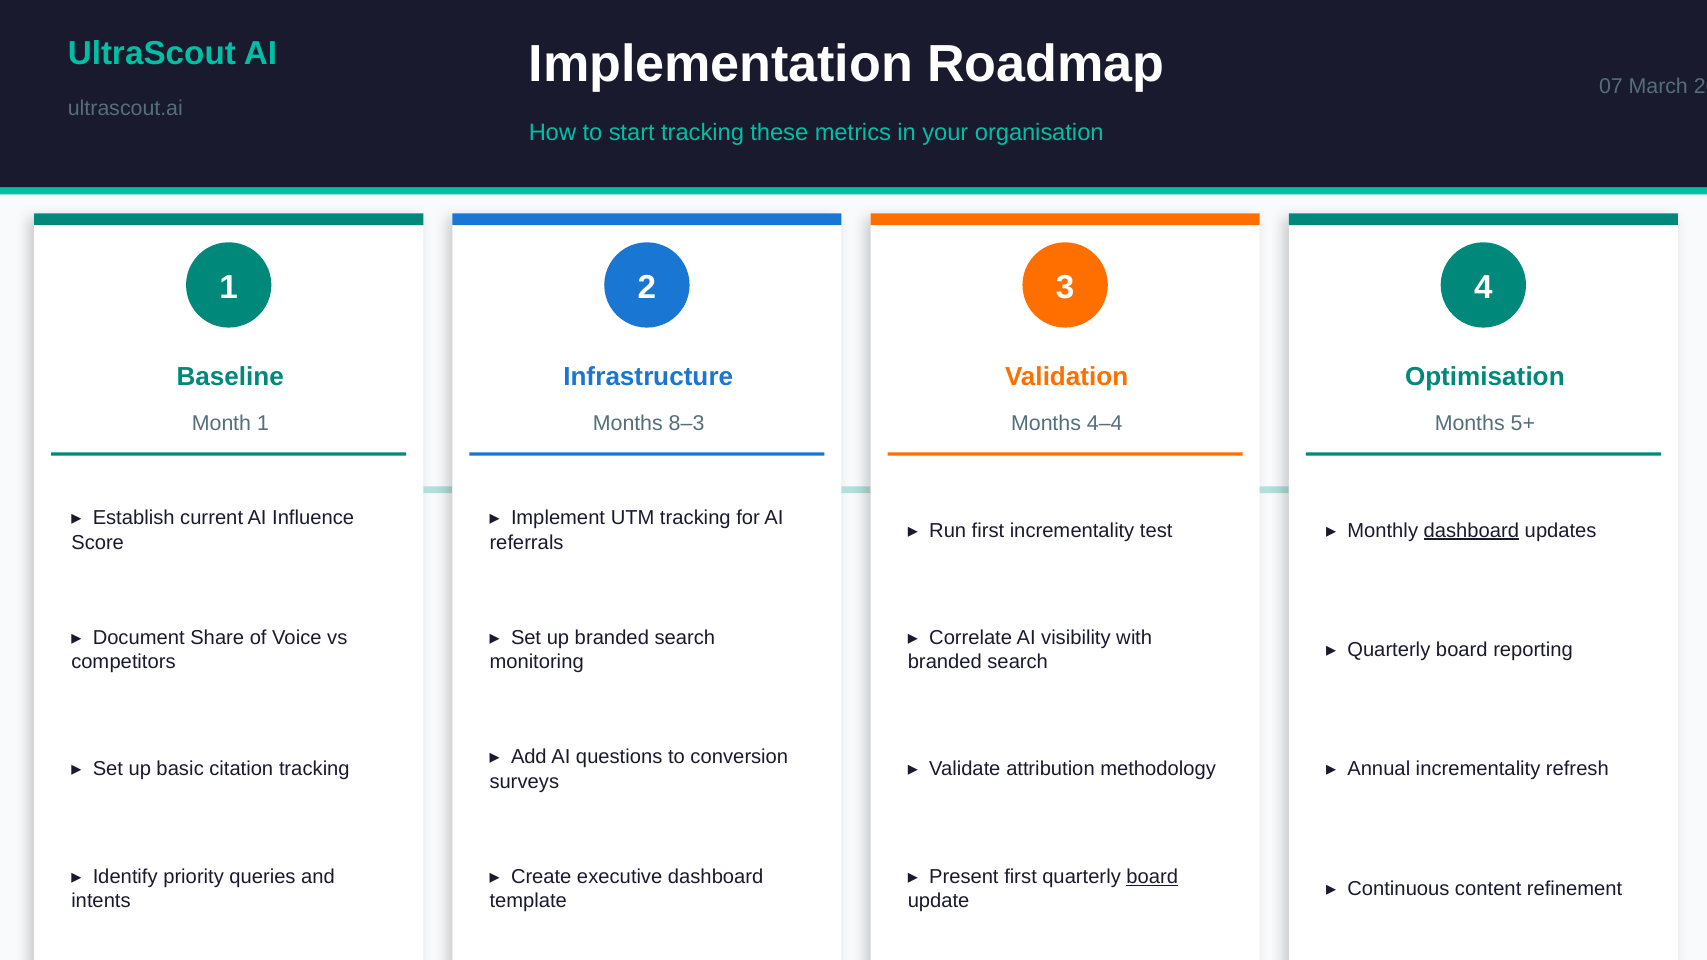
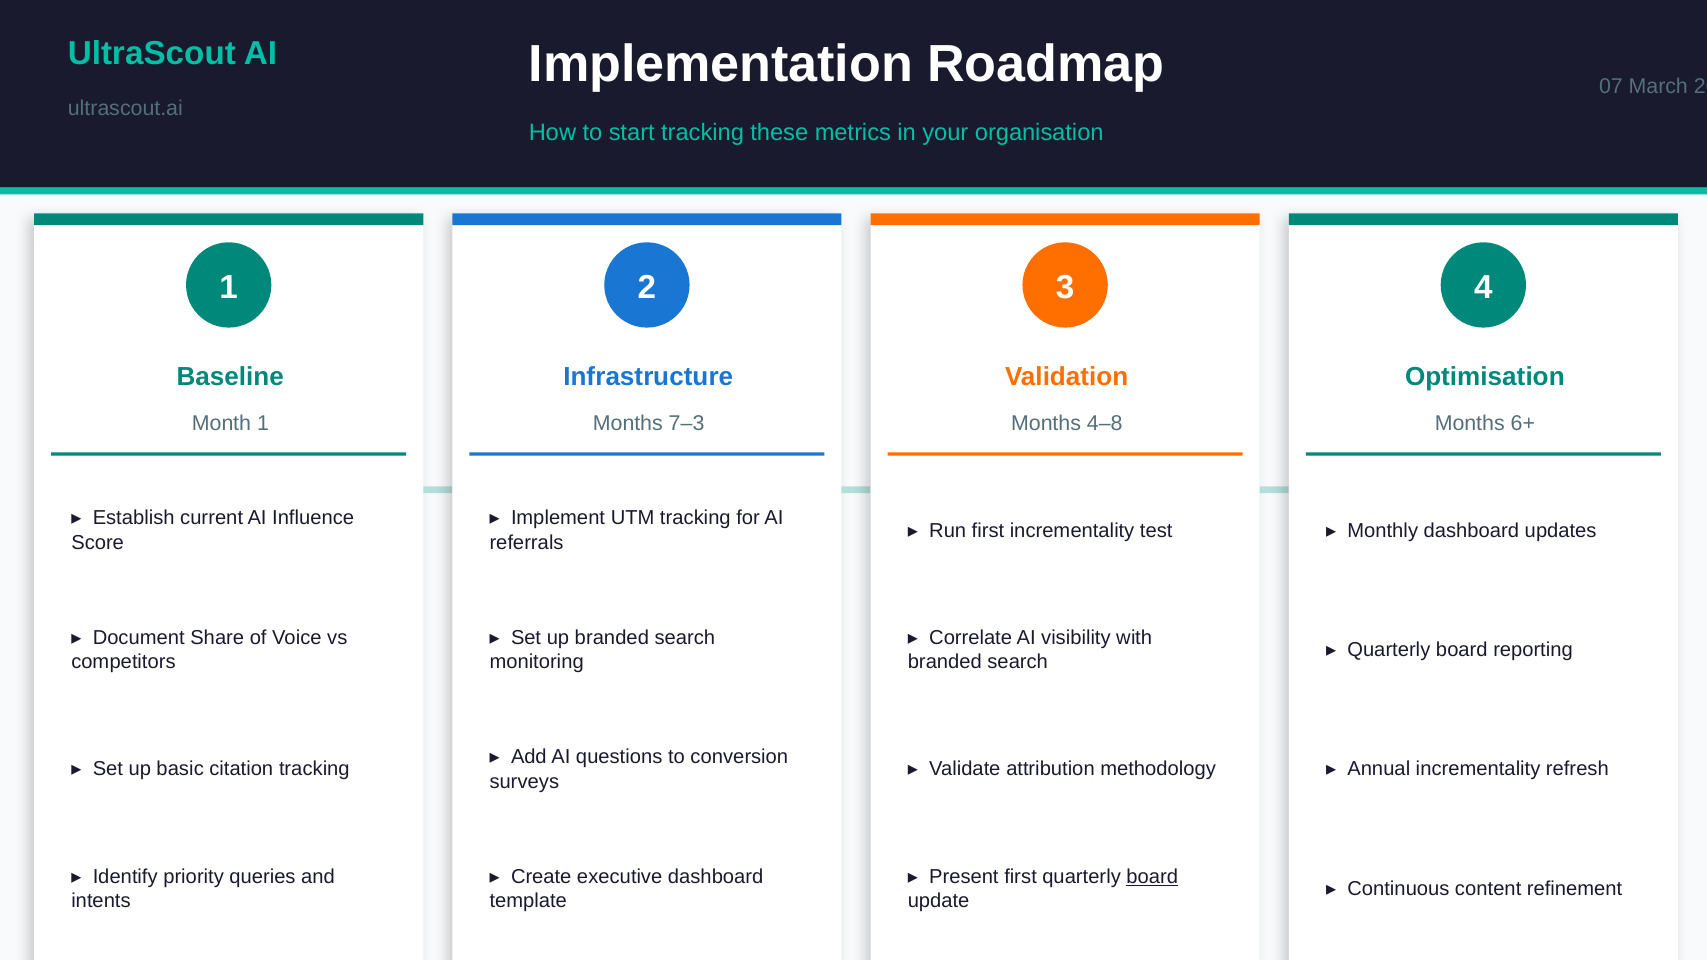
8–3: 8–3 -> 7–3 (687, 424)
4–4: 4–4 -> 4–8 (1105, 424)
5+: 5+ -> 6+ (1523, 424)
dashboard underline: present -> none (1471, 531)
